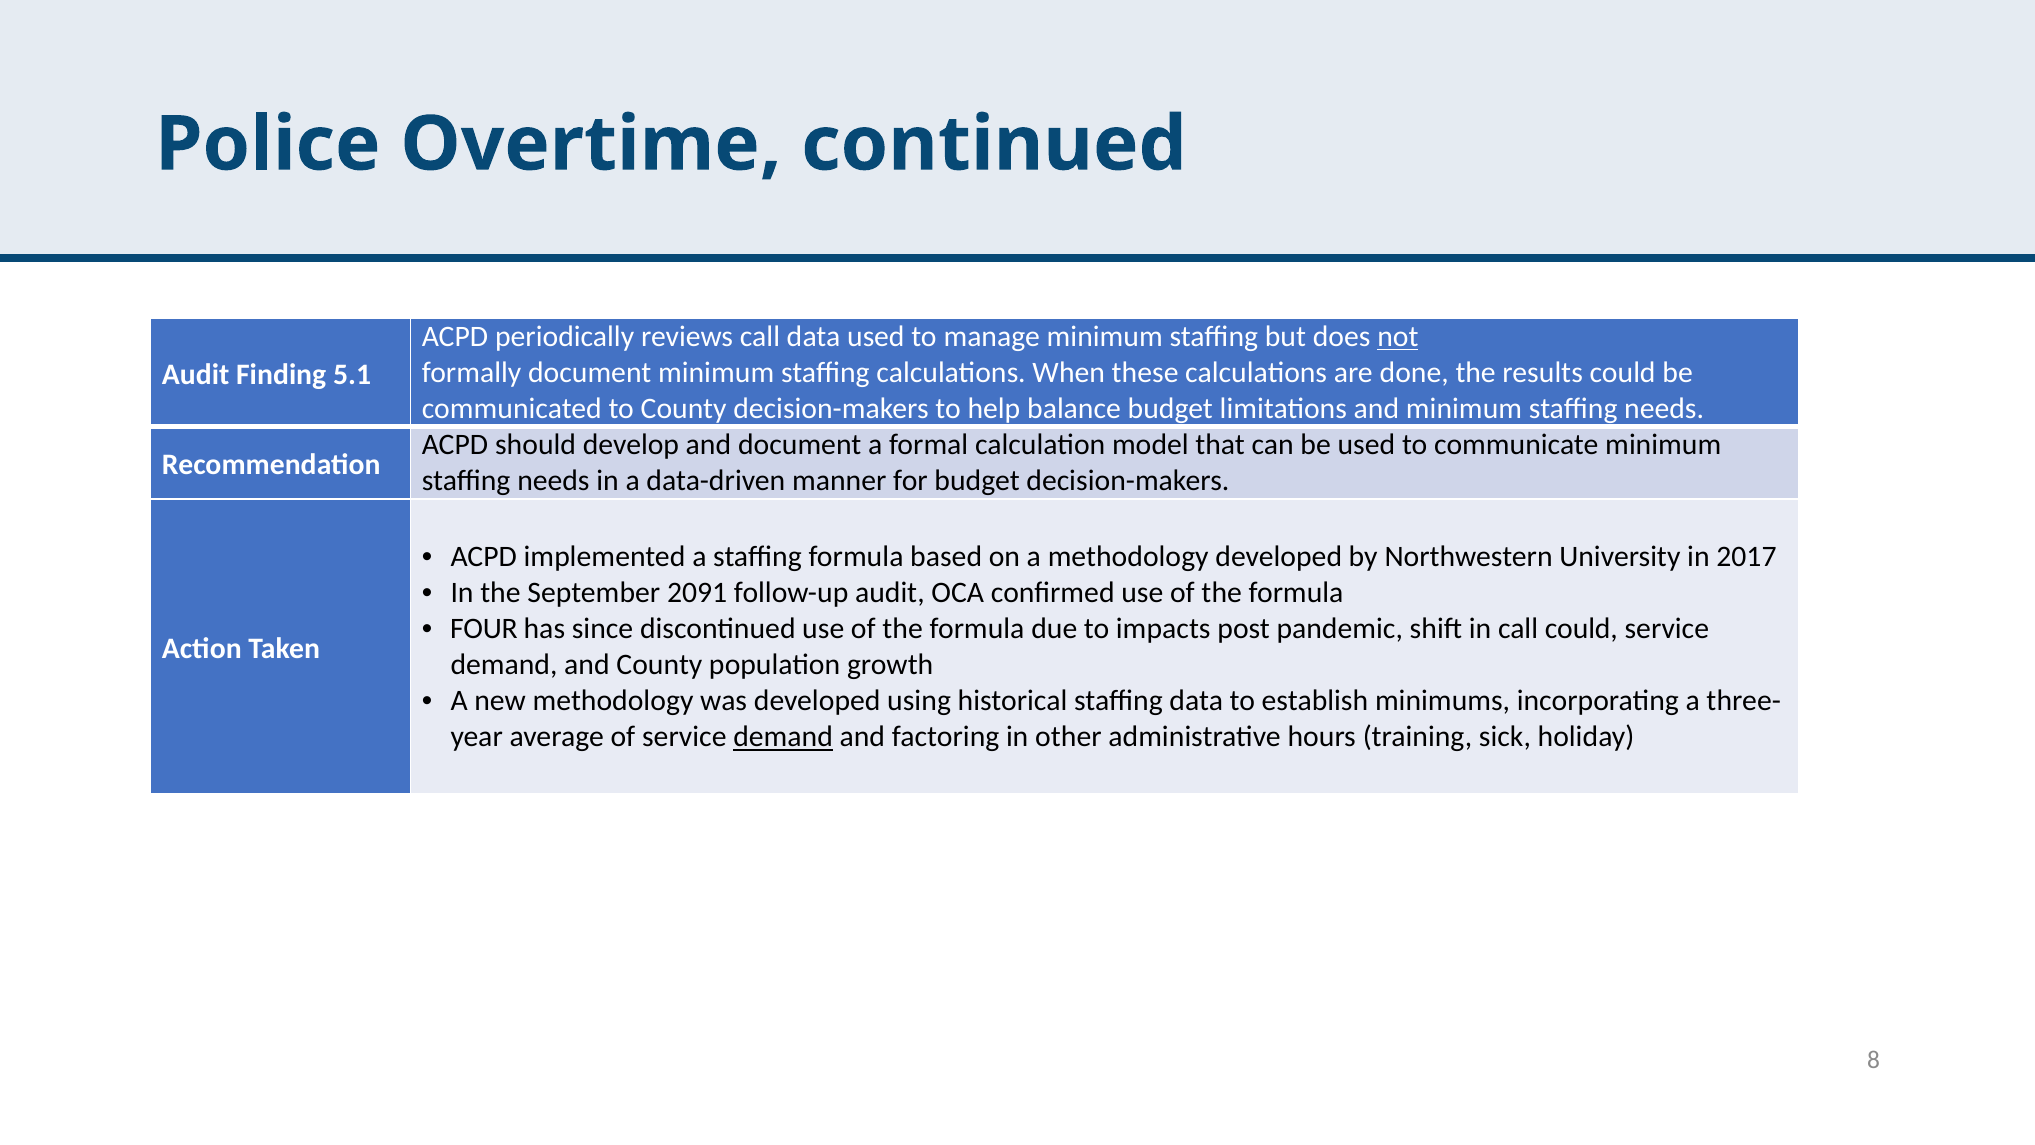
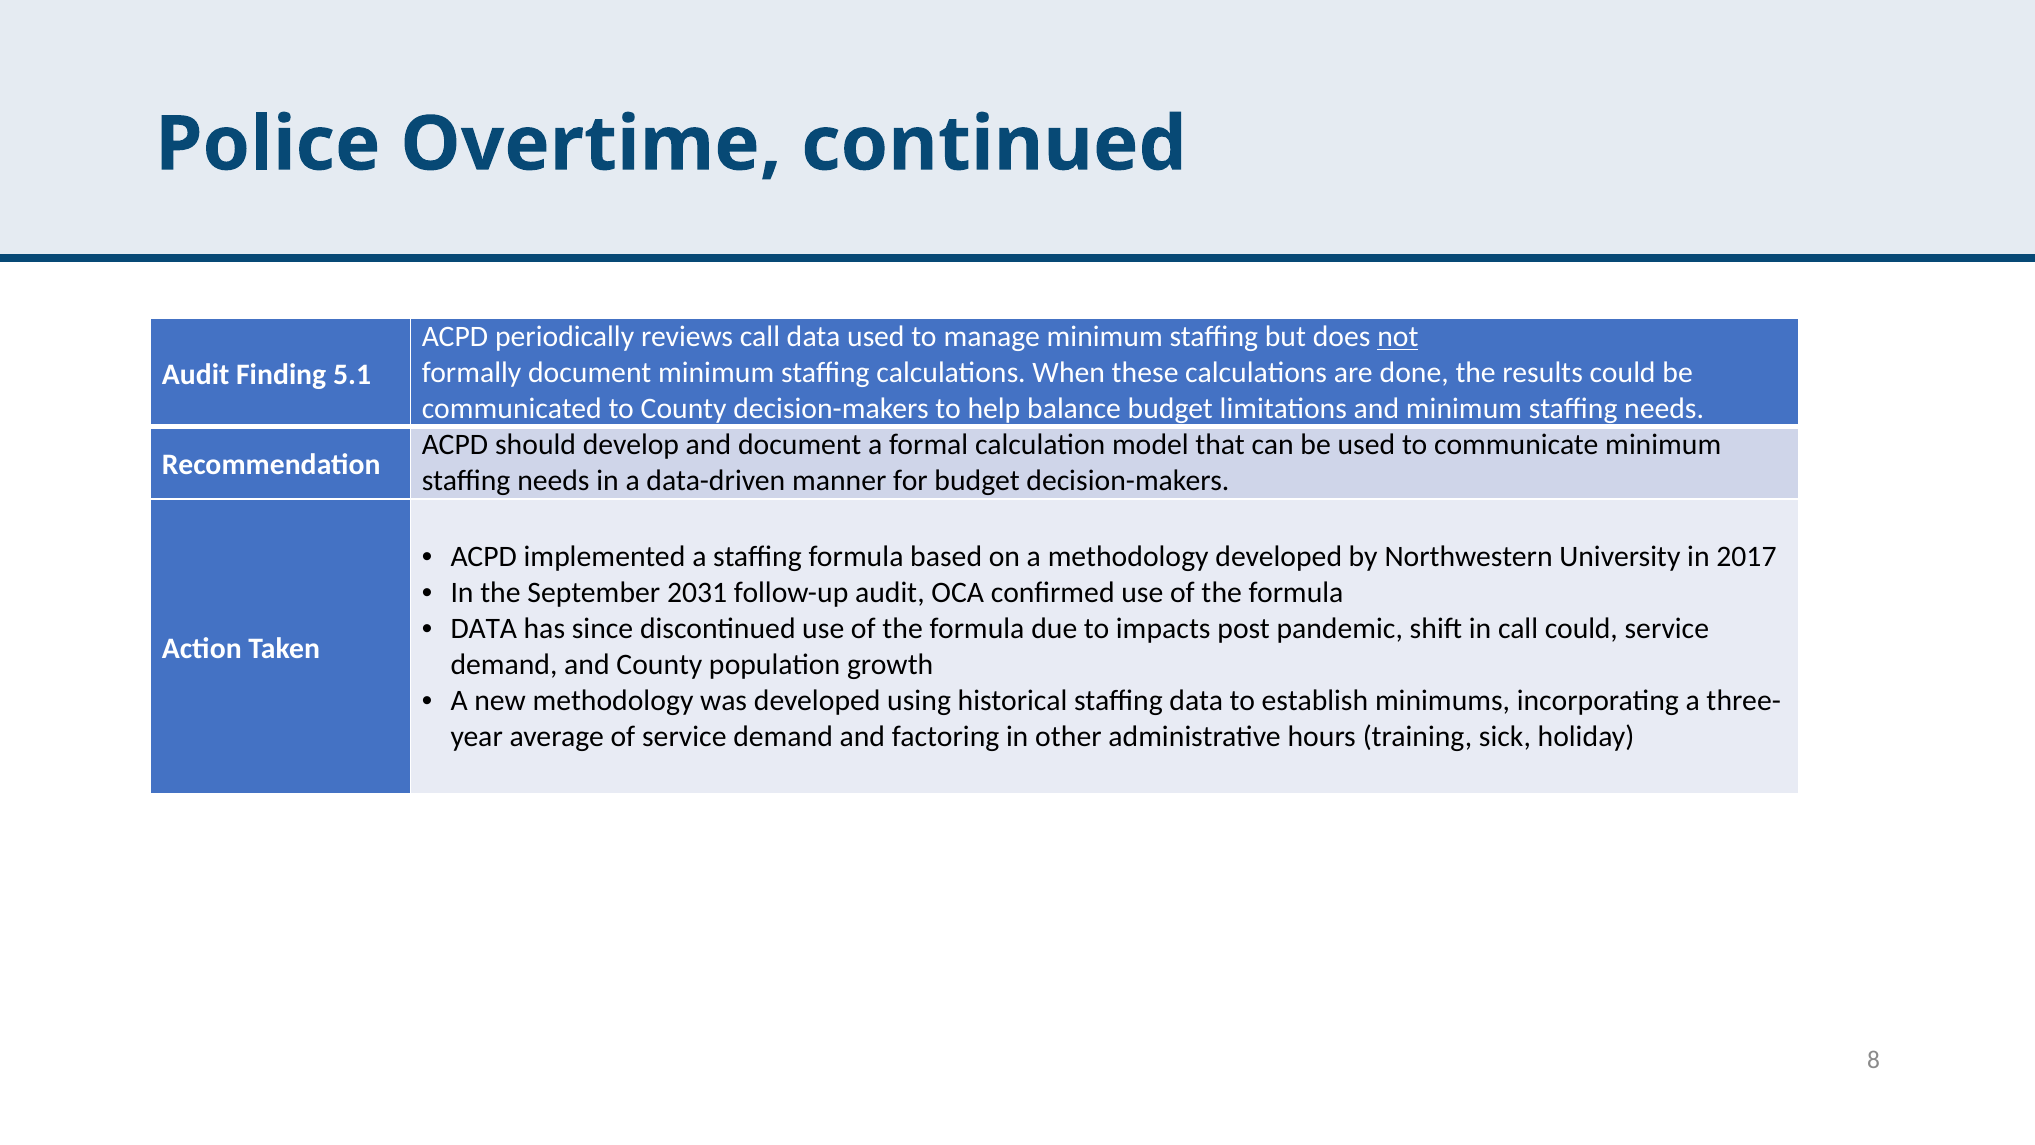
2091: 2091 -> 2031 (697, 592)
FOUR: FOUR -> DATA (484, 629)
demand underline: present -> none (783, 737)
